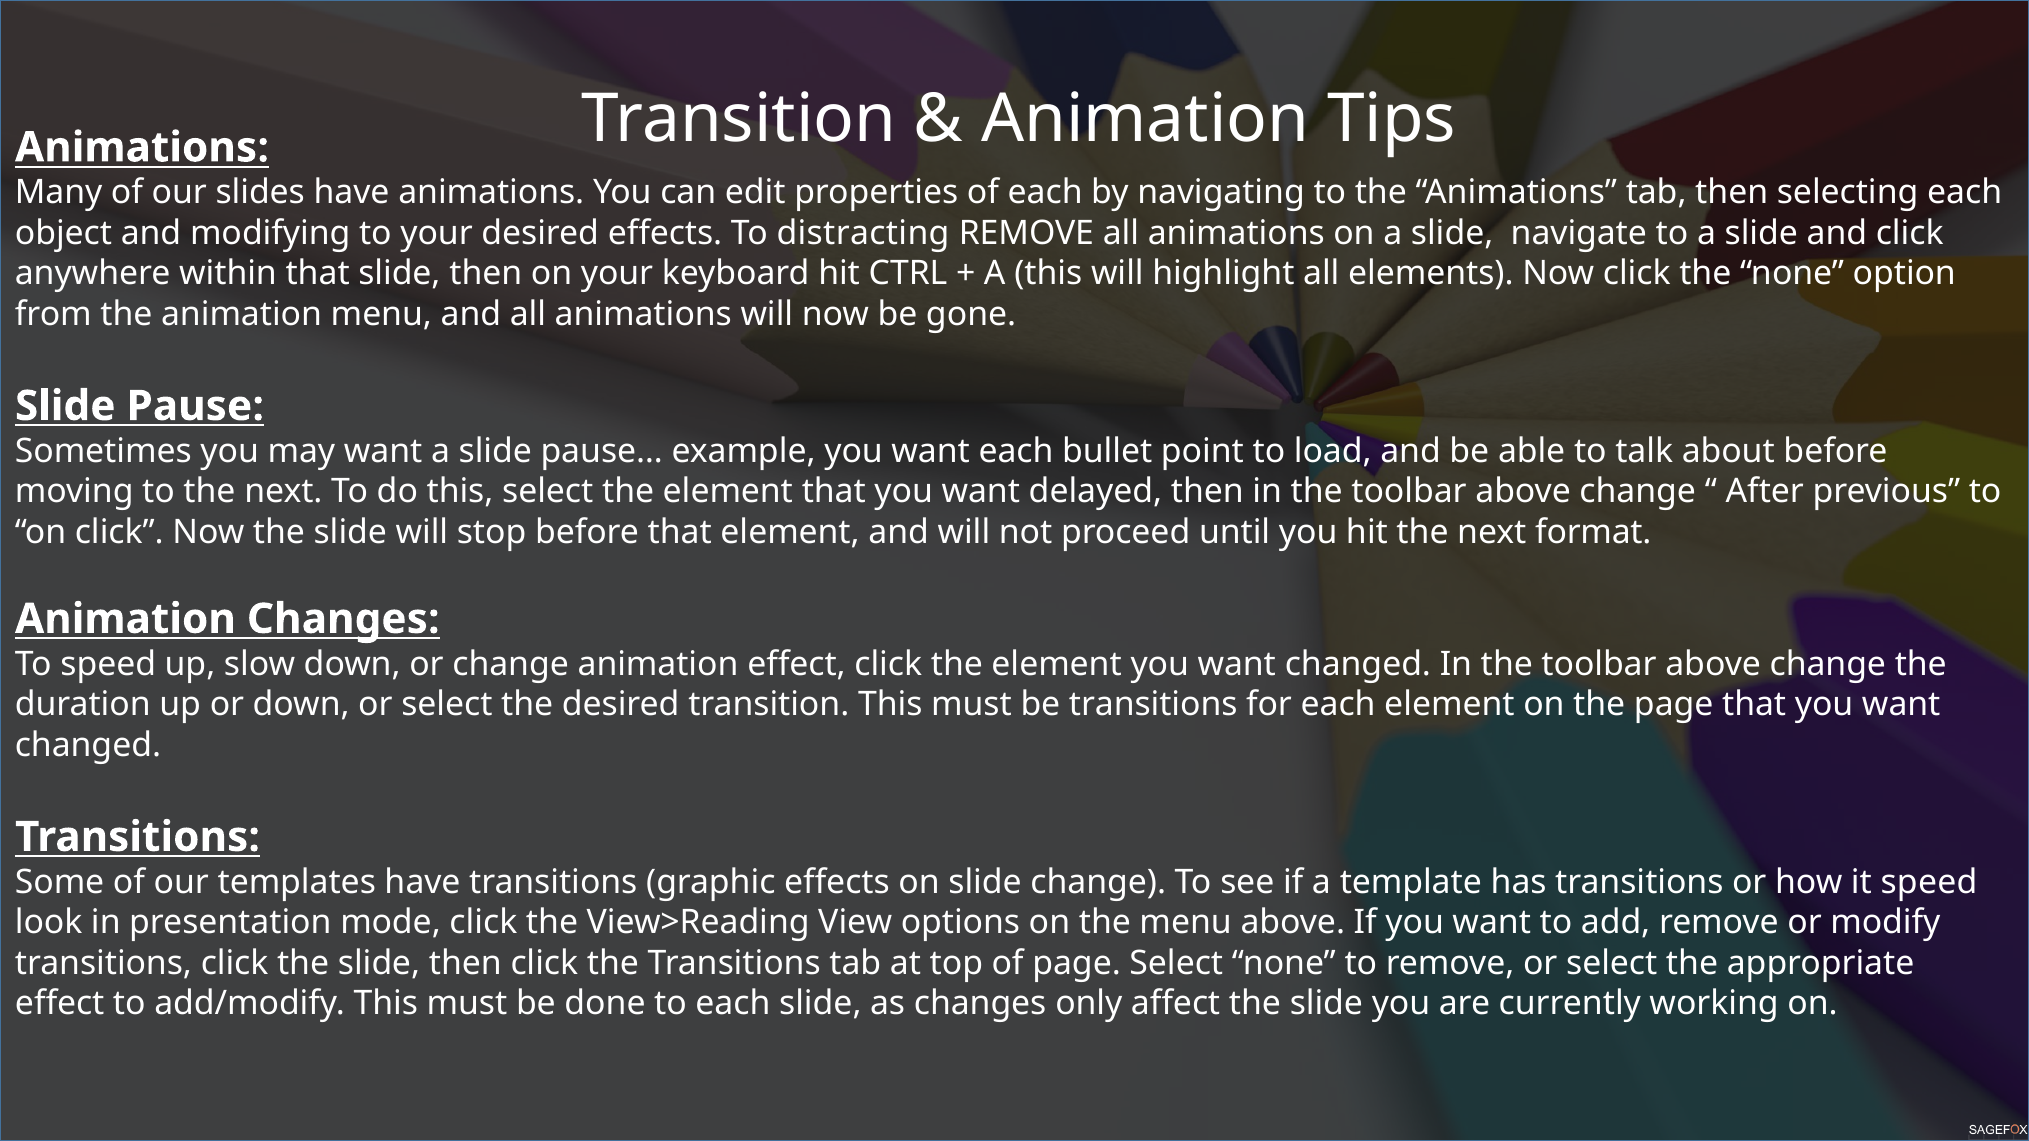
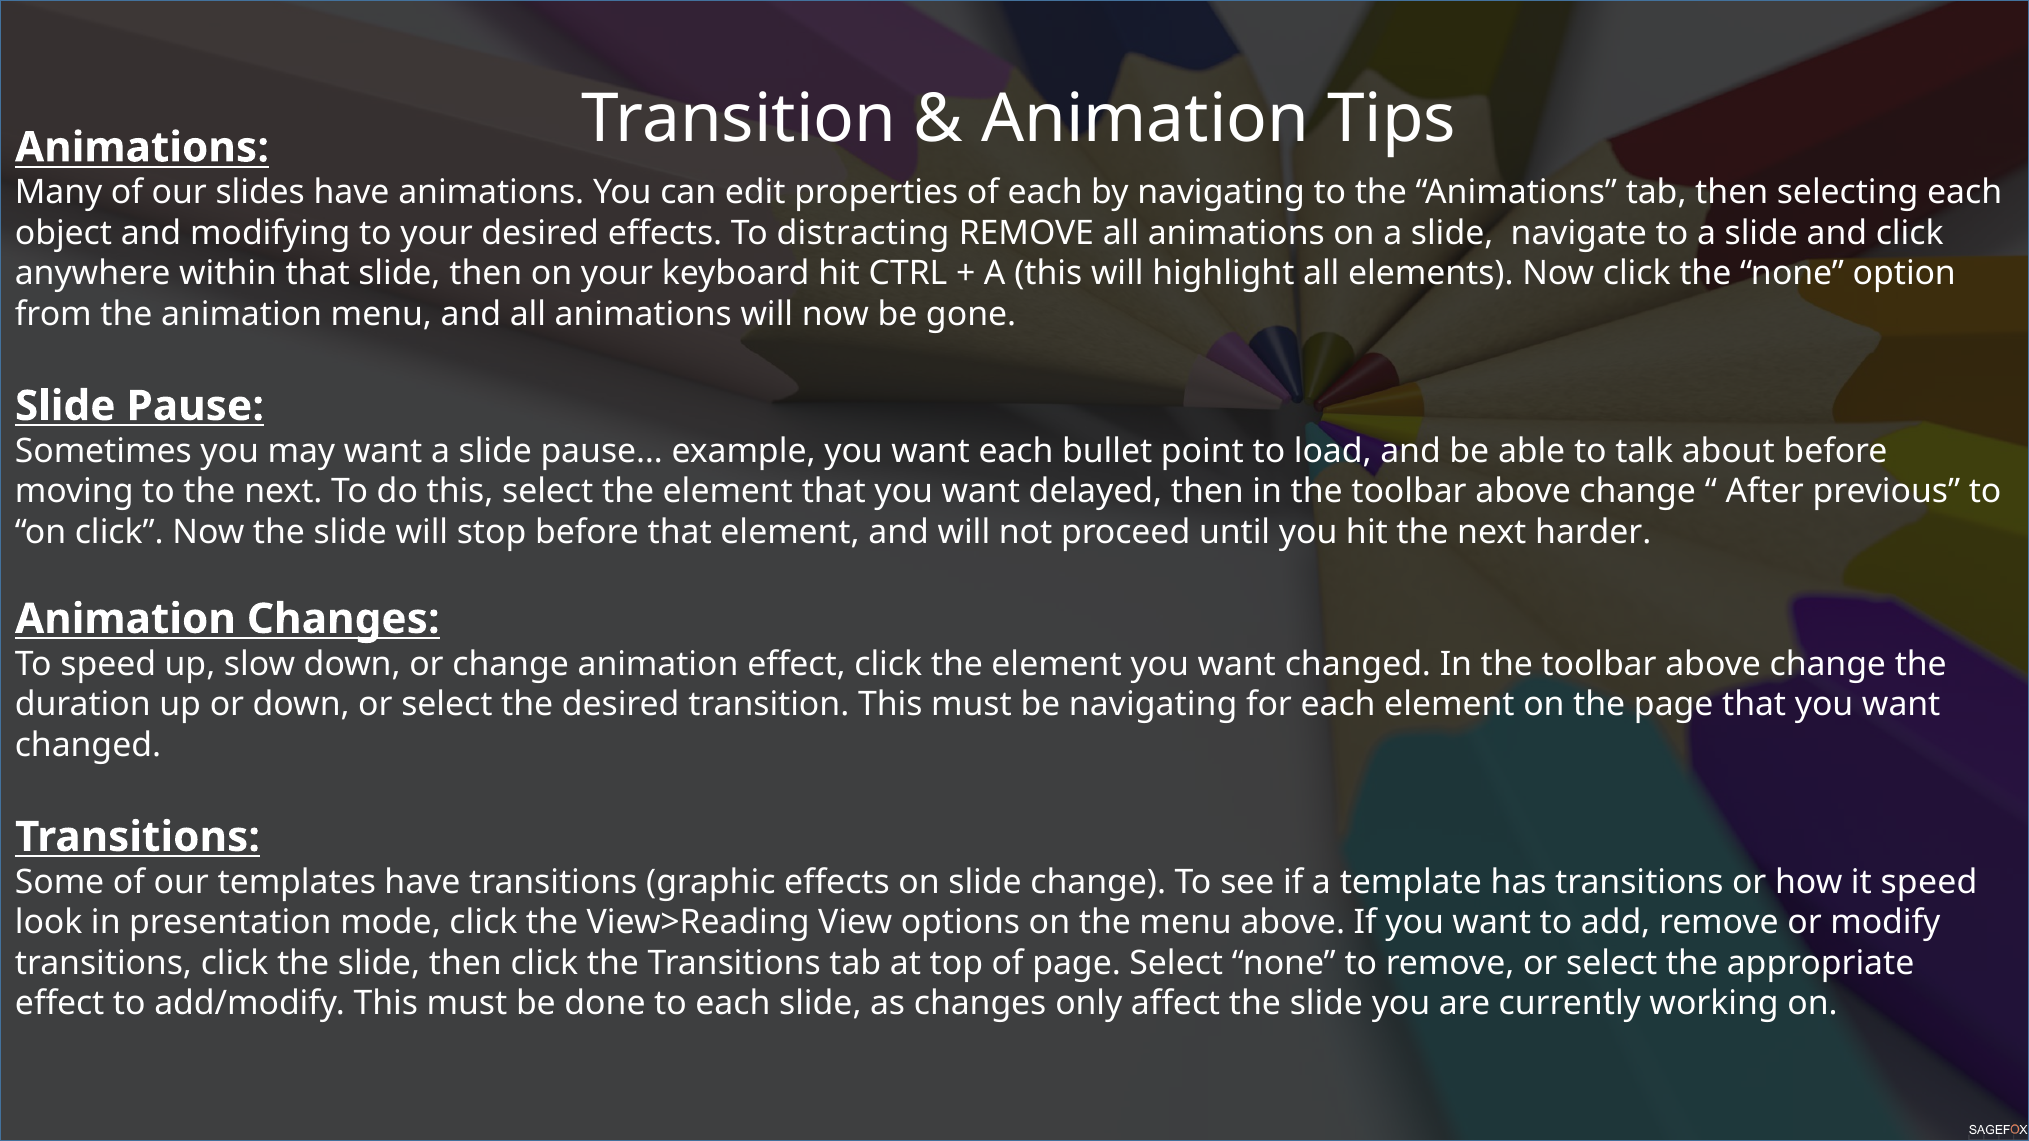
format: format -> harder (1593, 532)
be transitions: transitions -> navigating (1153, 705)
